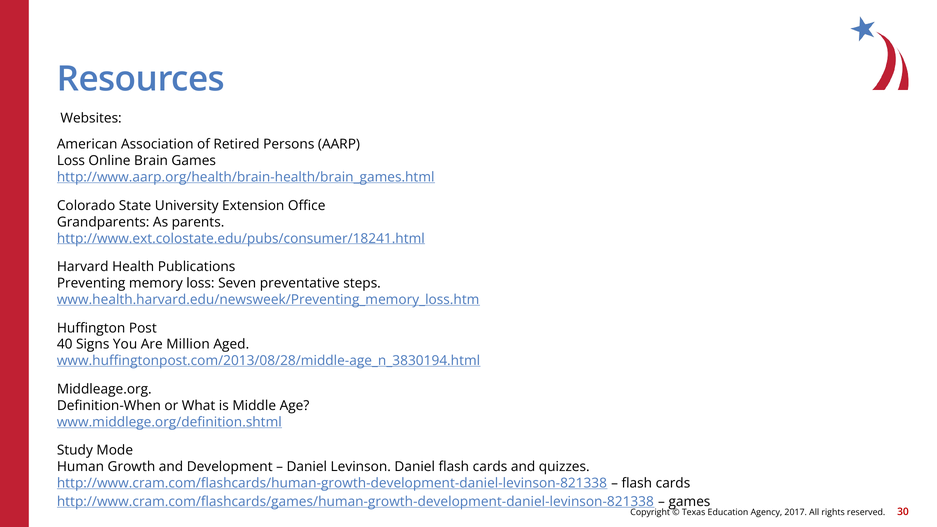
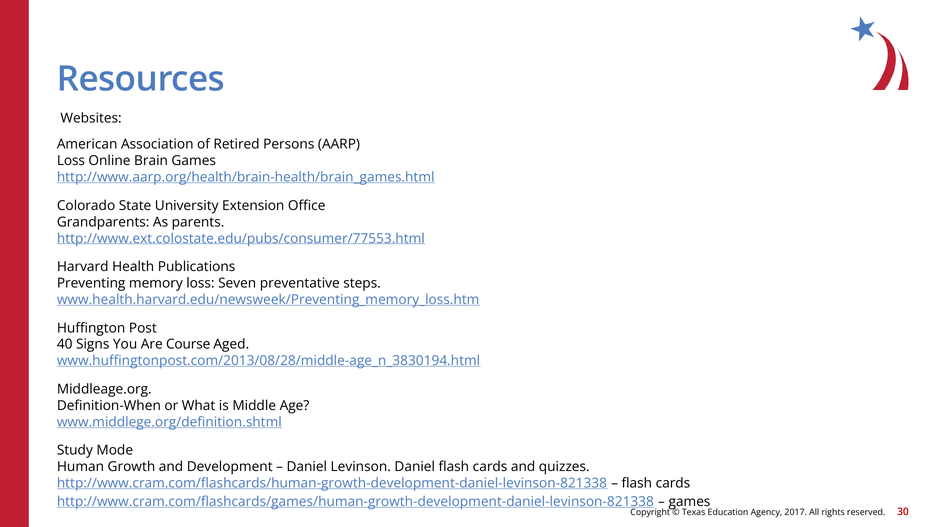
http://www.ext.colostate.edu/pubs/consumer/18241.html: http://www.ext.colostate.edu/pubs/consumer/18241.html -> http://www.ext.colostate.edu/pubs/consumer/77553.html (241, 239)
Million: Million -> Course (188, 345)
